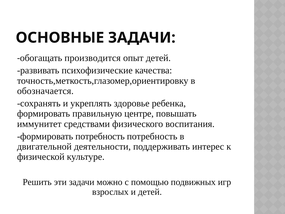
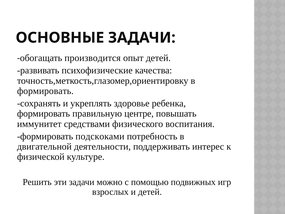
обозначается: обозначается -> формировать (45, 91)
формировать потребность: потребность -> подскоками (100, 136)
